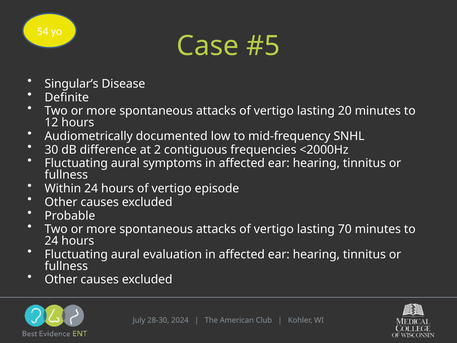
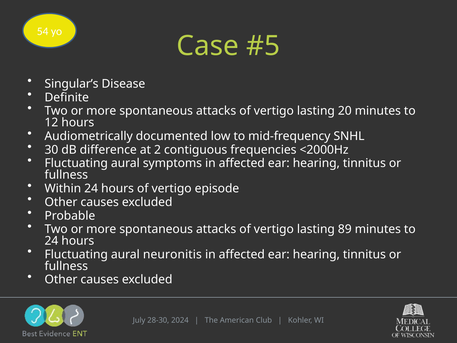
70: 70 -> 89 (345, 229)
evaluation: evaluation -> neuronitis (172, 254)
